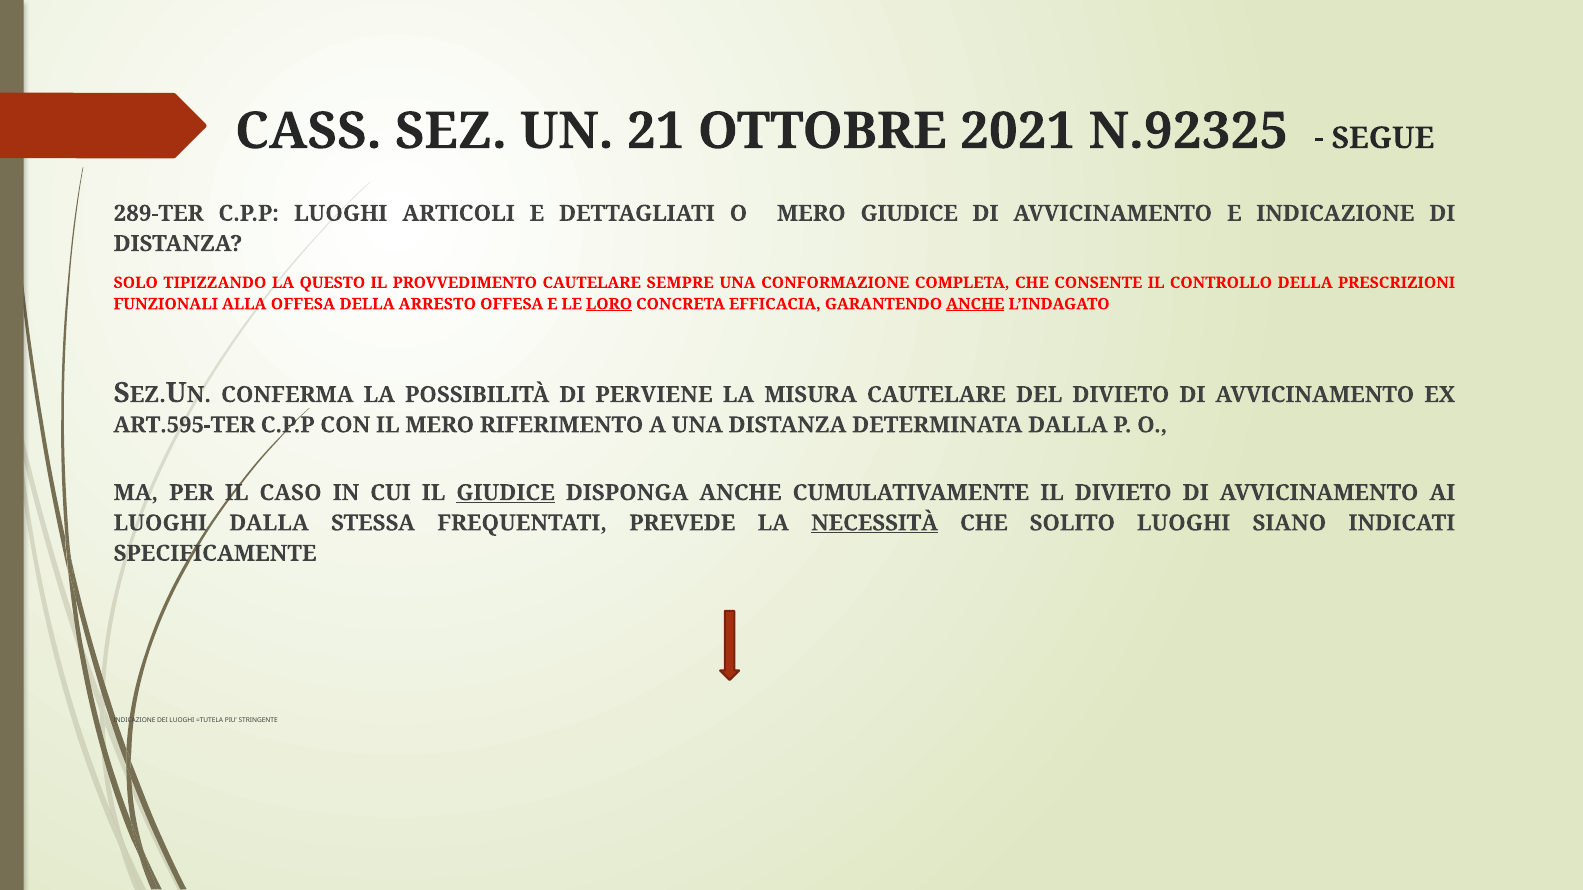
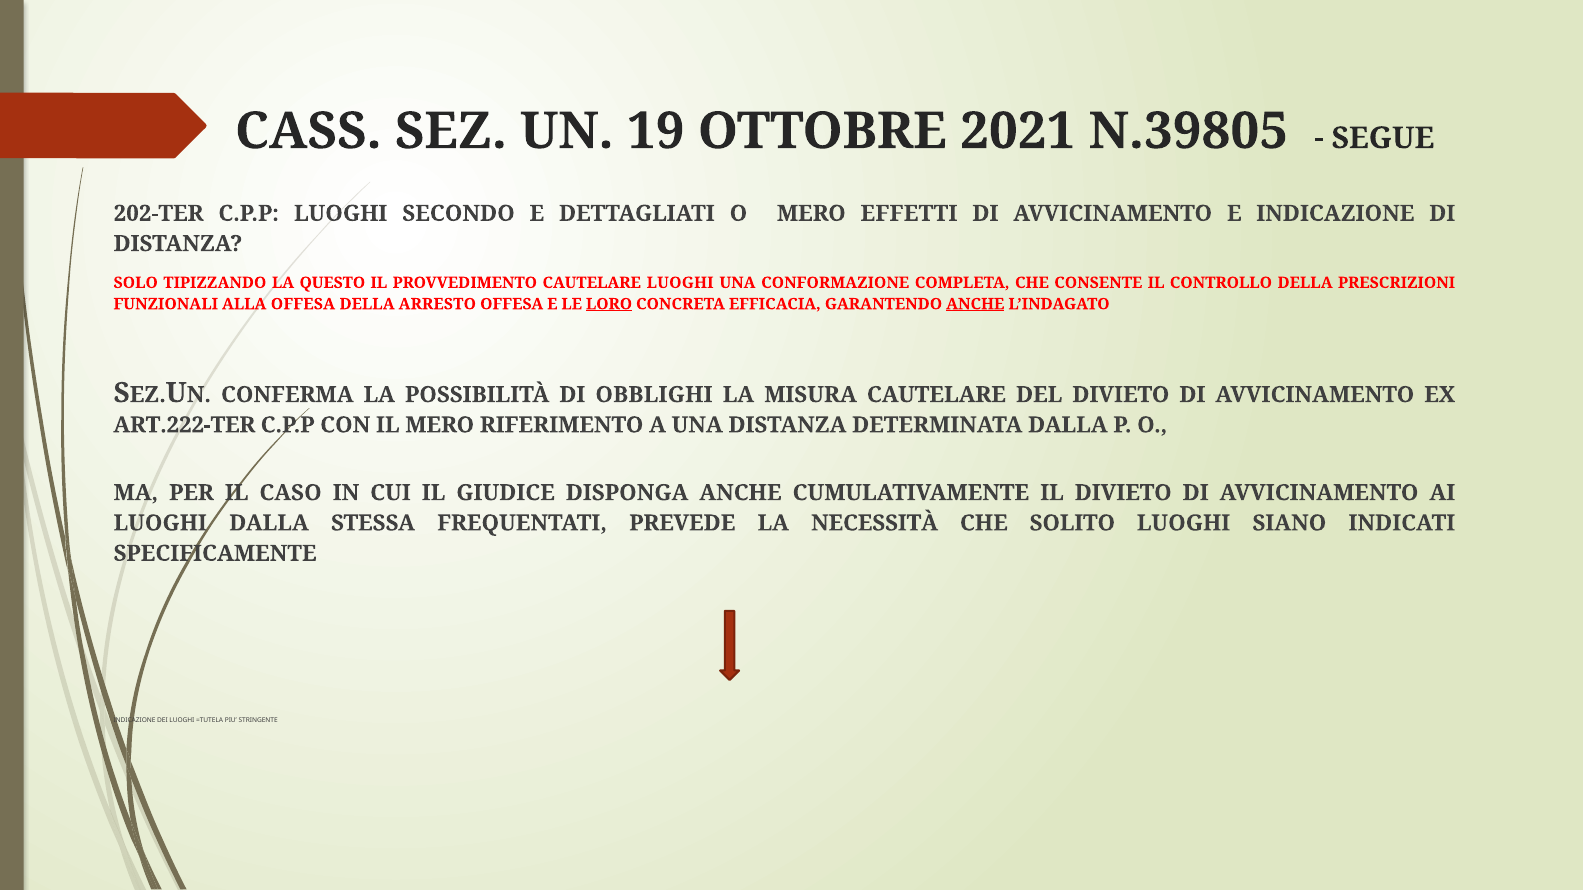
21: 21 -> 19 (656, 131)
N.92325: N.92325 -> N.39805 (1188, 131)
289-TER: 289-TER -> 202-TER (159, 214)
ARTICOLI: ARTICOLI -> SECONDO (459, 214)
MERO GIUDICE: GIUDICE -> EFFETTI (909, 214)
CAUTELARE SEMPRE: SEMPRE -> LUOGHI (680, 283)
PERVIENE: PERVIENE -> OBBLIGHI (654, 395)
ART.595-TER: ART.595-TER -> ART.222-TER (184, 425)
GIUDICE underline: present -> none (506, 493)
NECESSITÀ underline: present -> none (875, 523)
